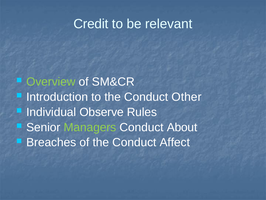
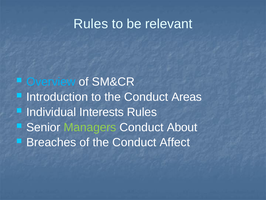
Credit: Credit -> Rules (91, 24)
Overview colour: light green -> light blue (51, 82)
Other: Other -> Areas (187, 97)
Observe: Observe -> Interests (102, 112)
